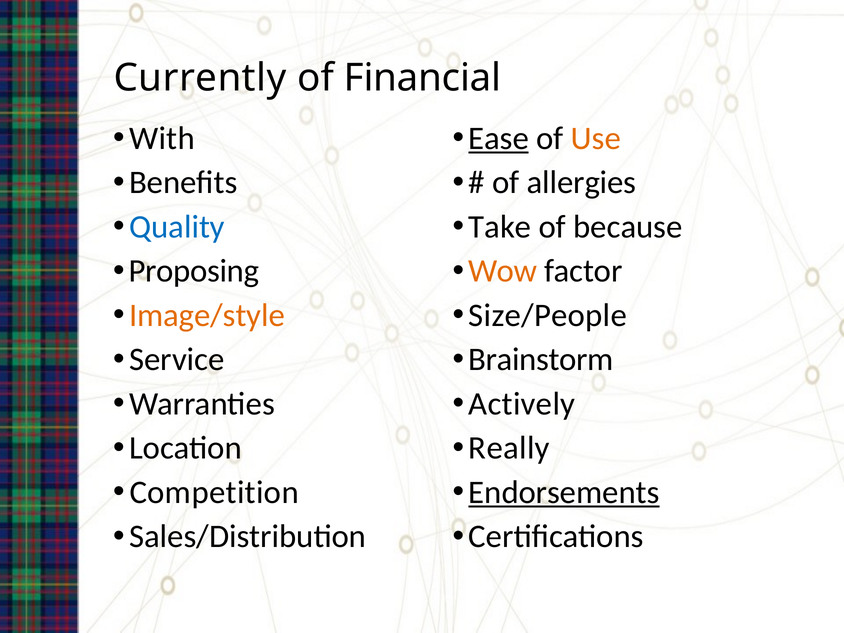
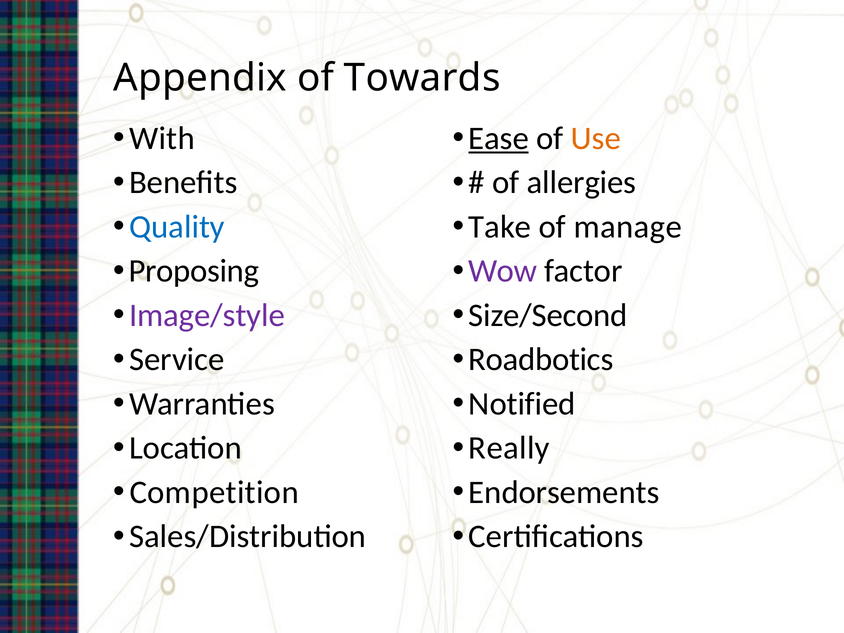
Currently: Currently -> Appendix (200, 78)
Financial: Financial -> Towards (422, 78)
because: because -> manage (628, 227)
Wow colour: orange -> purple (503, 271)
Image/style colour: orange -> purple (207, 315)
Size/People: Size/People -> Size/Second (548, 315)
Brainstorm: Brainstorm -> Roadbotics (541, 360)
Actively: Actively -> Notified (522, 404)
Endorsements underline: present -> none (564, 492)
